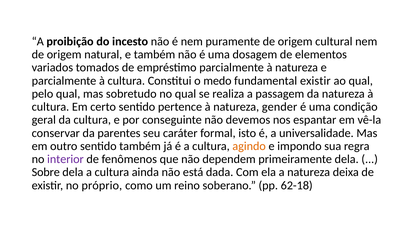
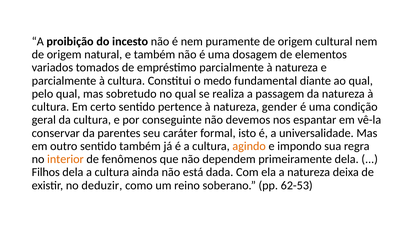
fundamental existir: existir -> diante (315, 81)
interior colour: purple -> orange (65, 159)
Sobre: Sobre -> Filhos (46, 172)
próprio: próprio -> deduzir (102, 185)
62-18: 62-18 -> 62-53 (297, 185)
